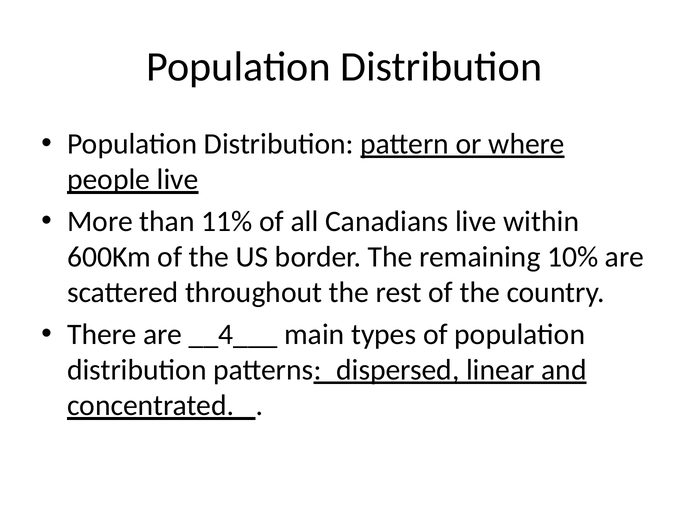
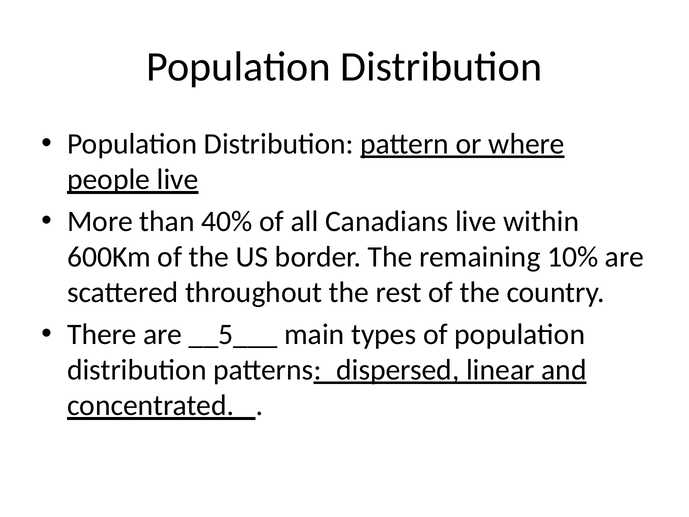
11%: 11% -> 40% (227, 221)
__4___: __4___ -> __5___ (233, 334)
